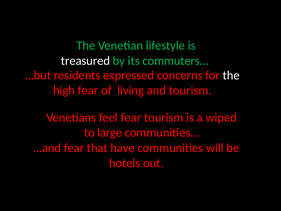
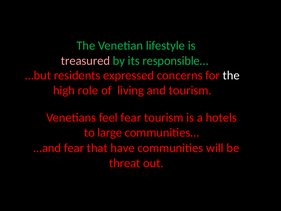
treasured colour: white -> pink (85, 61)
commuters…: commuters… -> responsible… (175, 61)
high fear: fear -> role (88, 90)
wiped: wiped -> hotels (221, 117)
hotels: hotels -> threat (125, 163)
